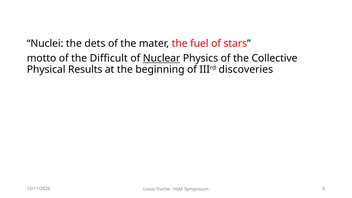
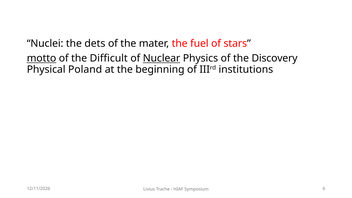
motto underline: none -> present (42, 58)
Collective: Collective -> Discovery (275, 58)
Results: Results -> Poland (85, 69)
discoveries: discoveries -> institutions (246, 69)
